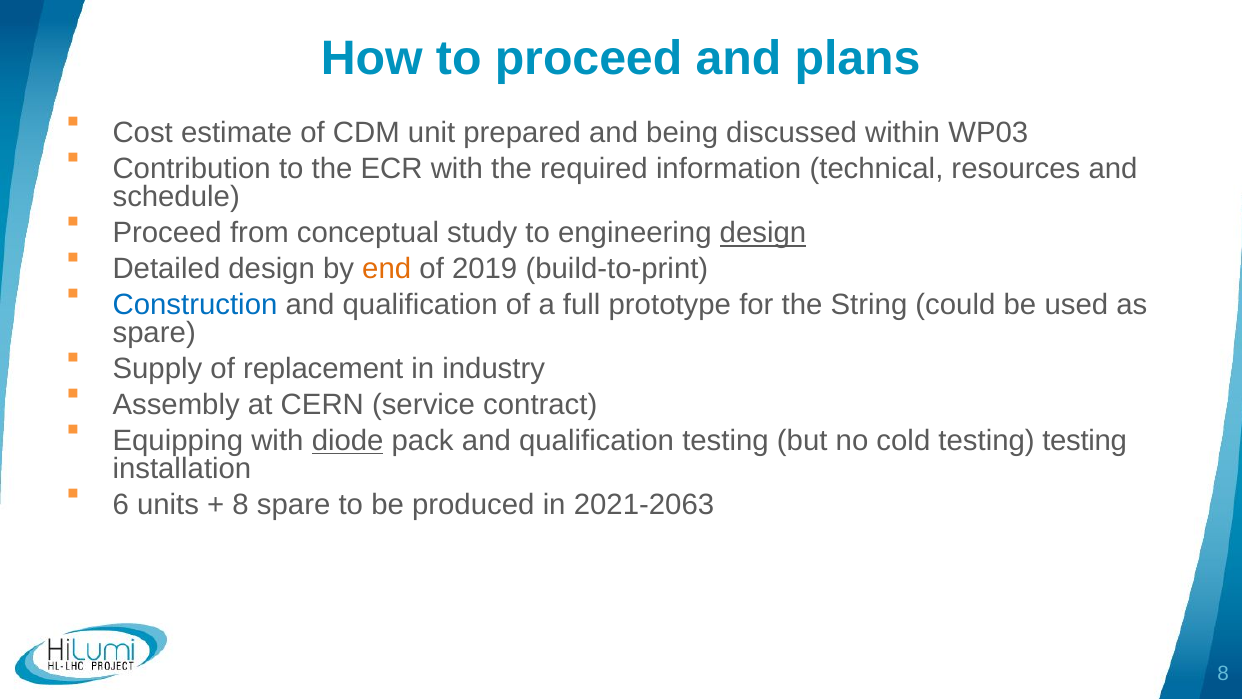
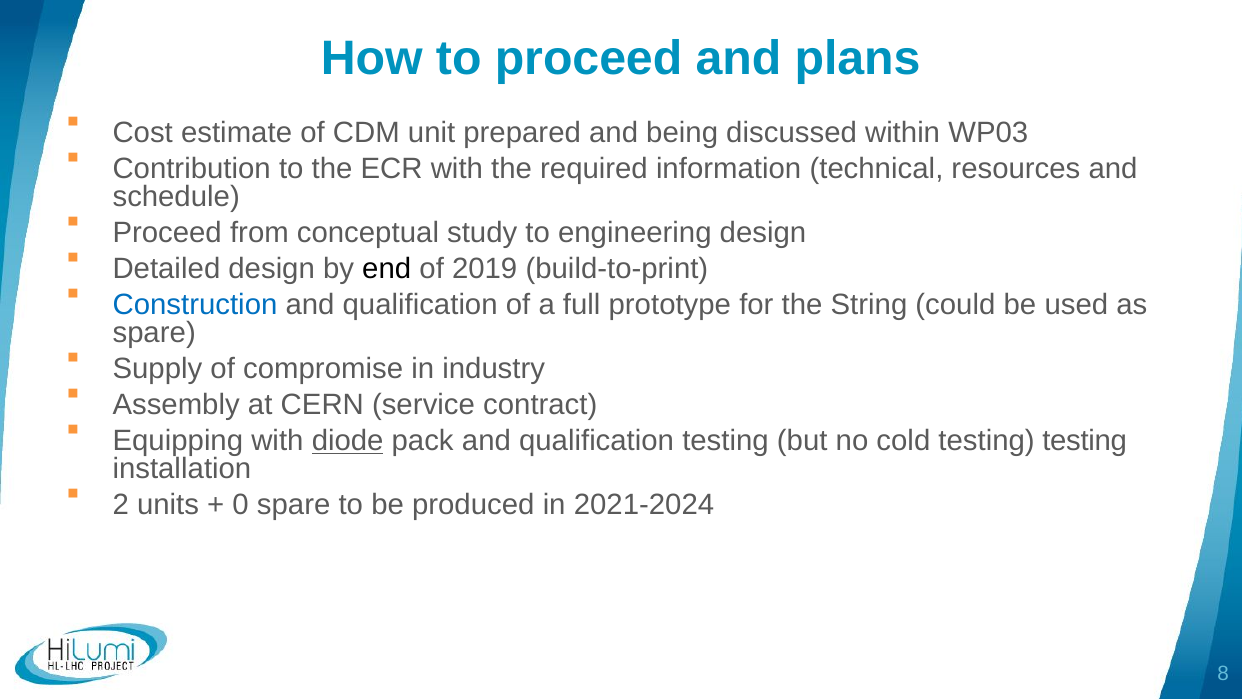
design underline: present -> none (763, 233)
end colour: orange -> black (387, 269)
replacement: replacement -> compromise (323, 369)
6: 6 -> 2 (121, 505)
8: 8 -> 0 (241, 505)
2021-2063: 2021-2063 -> 2021-2024 (644, 505)
